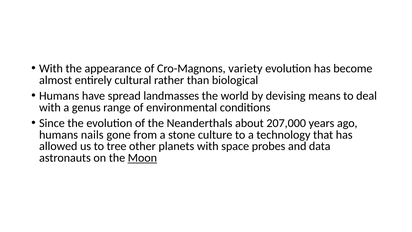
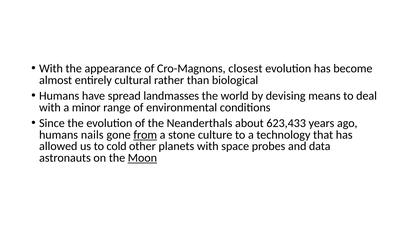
variety: variety -> closest (245, 68)
genus: genus -> minor (86, 107)
207,000: 207,000 -> 623,433 (286, 123)
from underline: none -> present (145, 135)
tree: tree -> cold (117, 146)
